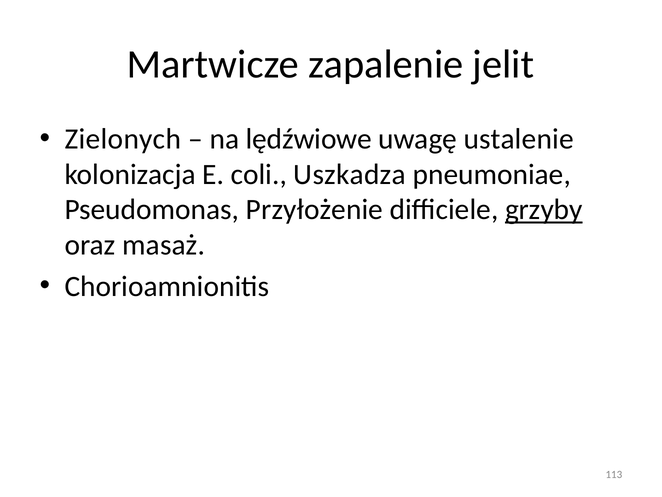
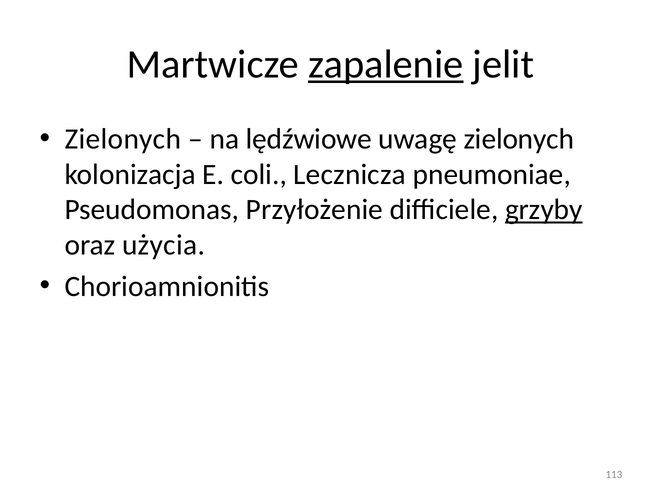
zapalenie underline: none -> present (386, 64)
uwagę ustalenie: ustalenie -> zielonych (519, 139)
Uszkadza: Uszkadza -> Lecznicza (350, 174)
masaż: masaż -> użycia (164, 245)
